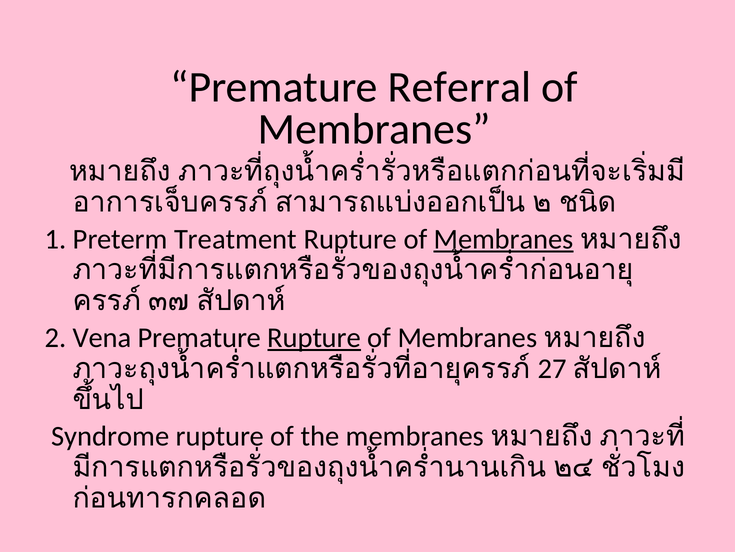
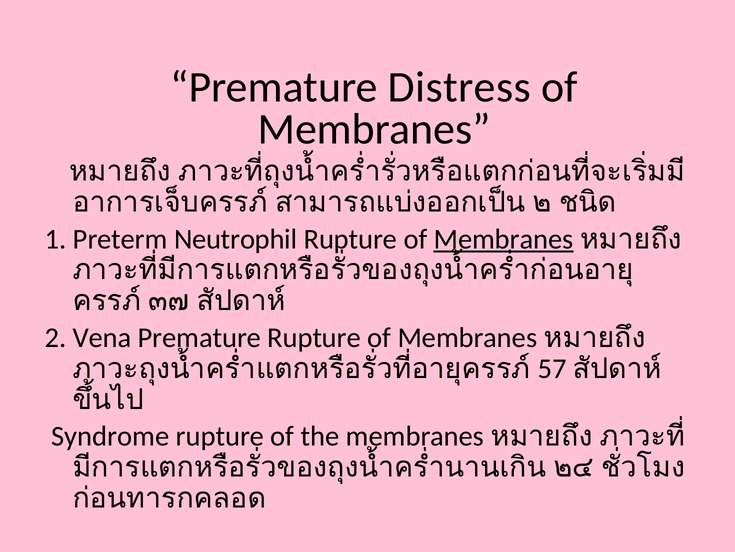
Referral: Referral -> Distress (459, 87)
Treatment: Treatment -> Neutrophil (236, 239)
Rupture underline: present -> none (314, 337)
27: 27 -> 57 (552, 368)
